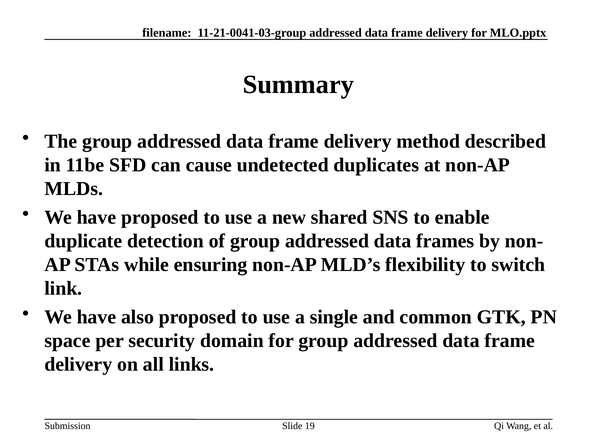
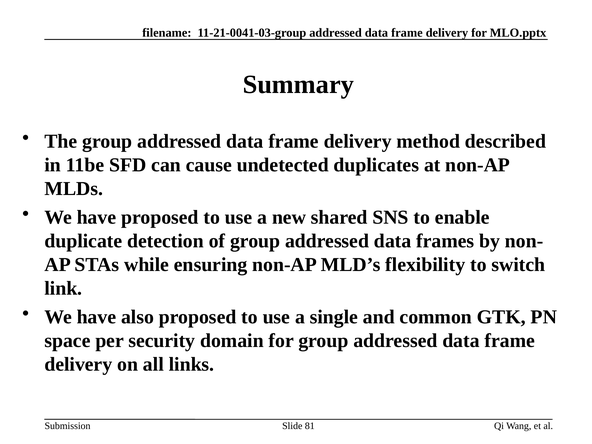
19: 19 -> 81 (310, 426)
